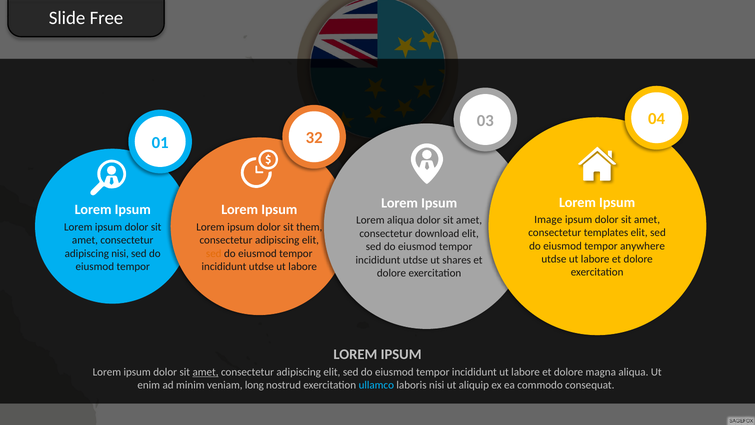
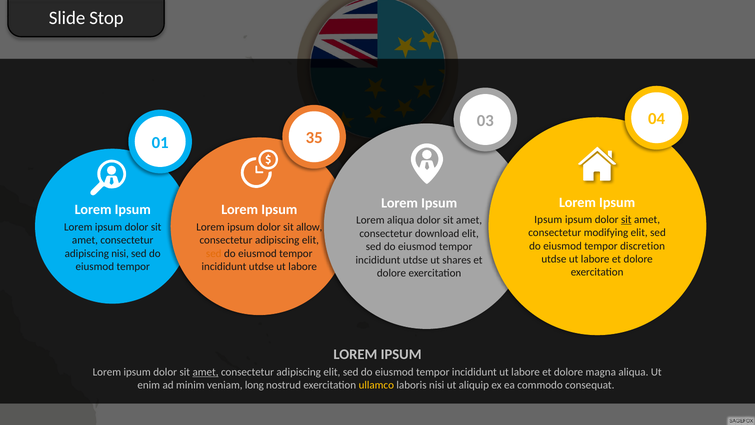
Free: Free -> Stop (106, 18)
32: 32 -> 35 (314, 138)
Image: Image -> Ipsum (548, 219)
sit underline: none -> present (626, 219)
them: them -> allow (309, 227)
templates: templates -> modifying (606, 232)
anywhere: anywhere -> discretion (643, 246)
ullamco colour: light blue -> yellow (376, 385)
